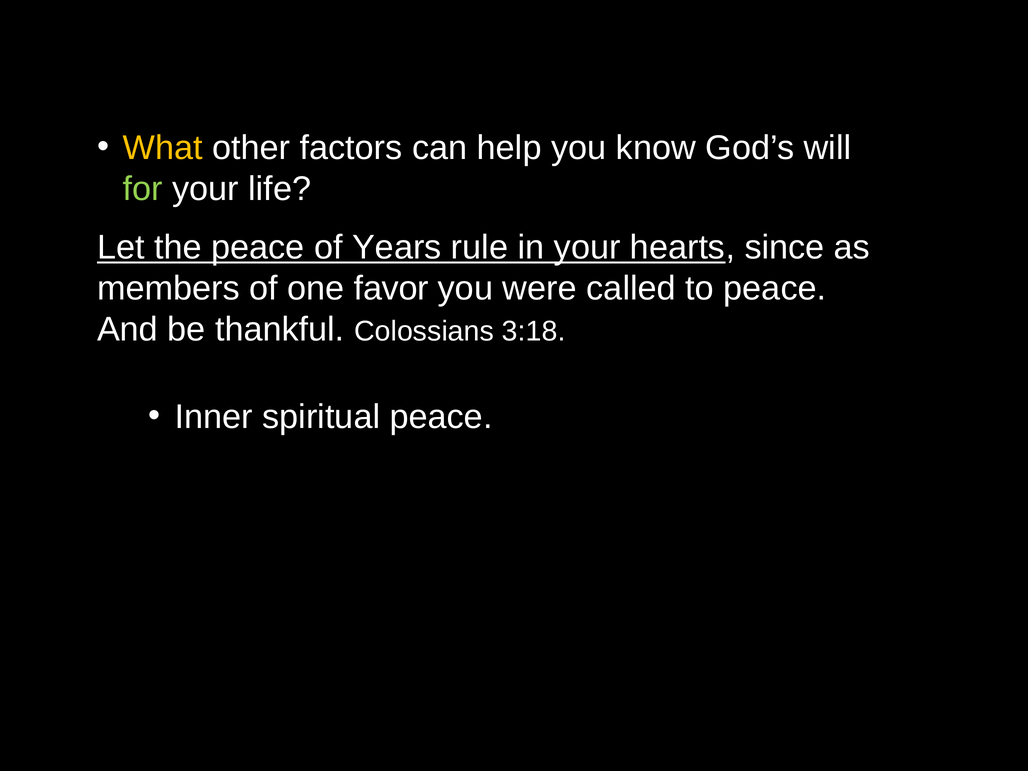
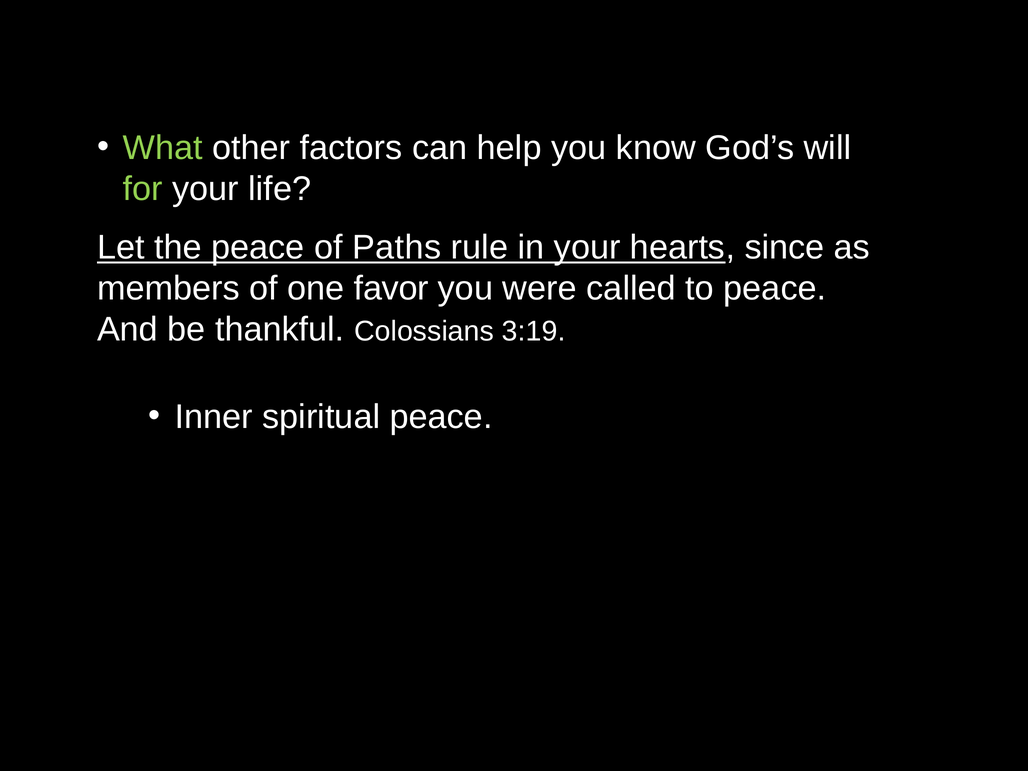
What colour: yellow -> light green (163, 148)
Years: Years -> Paths (397, 247)
3:18: 3:18 -> 3:19 (534, 332)
